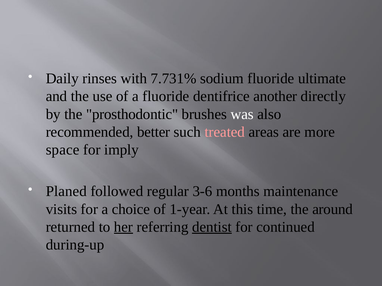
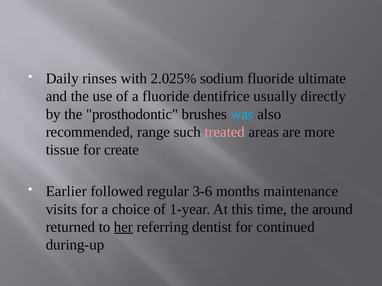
7.731%: 7.731% -> 2.025% (174, 79)
another: another -> usually (275, 97)
was colour: white -> light blue (242, 114)
better: better -> range (154, 132)
space: space -> tissue (63, 150)
imply: imply -> create (122, 150)
Planed: Planed -> Earlier (66, 192)
dentist underline: present -> none (212, 227)
